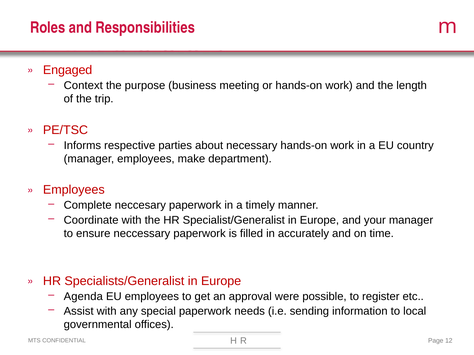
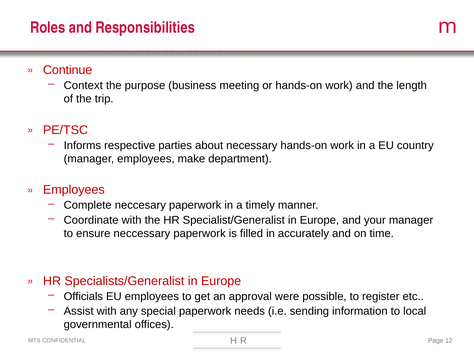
Engaged: Engaged -> Continue (68, 70)
Agenda: Agenda -> Officials (83, 297)
